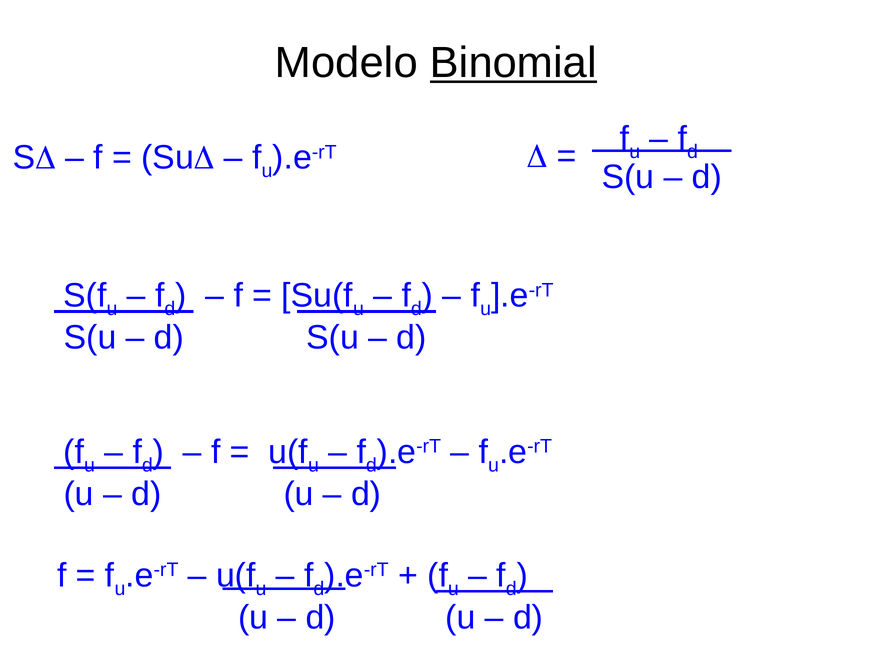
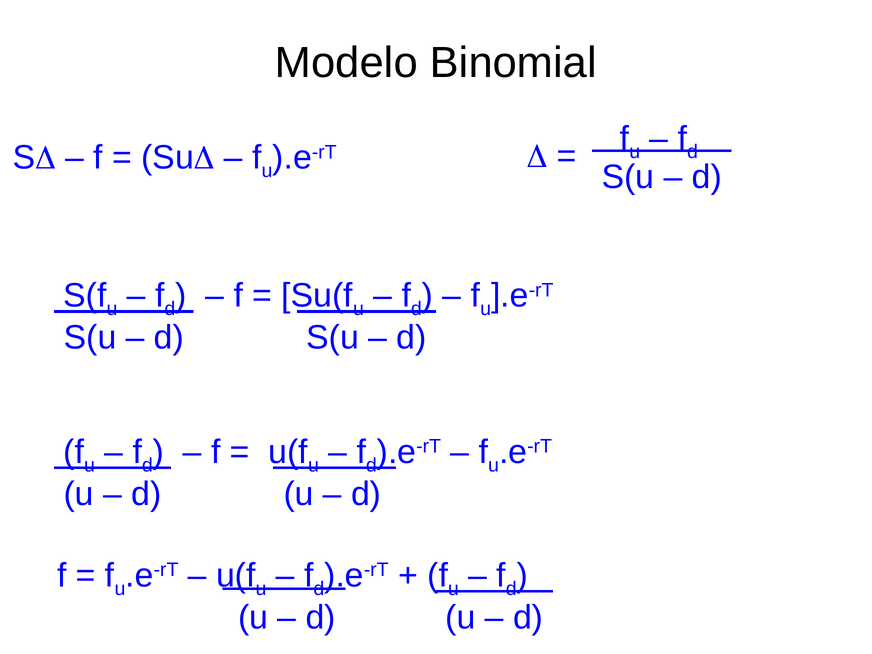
Binomial underline: present -> none (513, 63)
